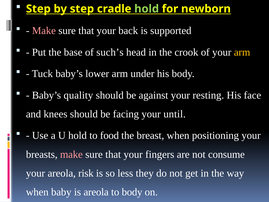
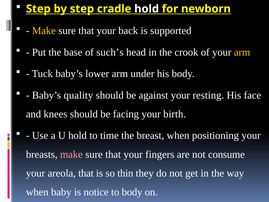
hold colour: light green -> white (147, 9)
Make colour: pink -> yellow (44, 31)
until: until -> birth (175, 114)
food: food -> time (109, 135)
areola risk: risk -> that (86, 173)
less: less -> thin (125, 173)
is areola: areola -> notice (96, 192)
